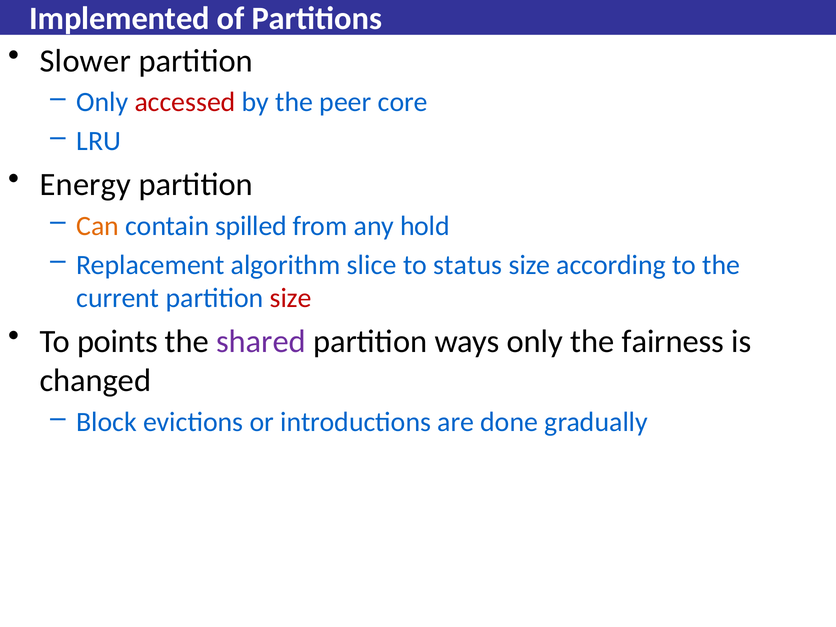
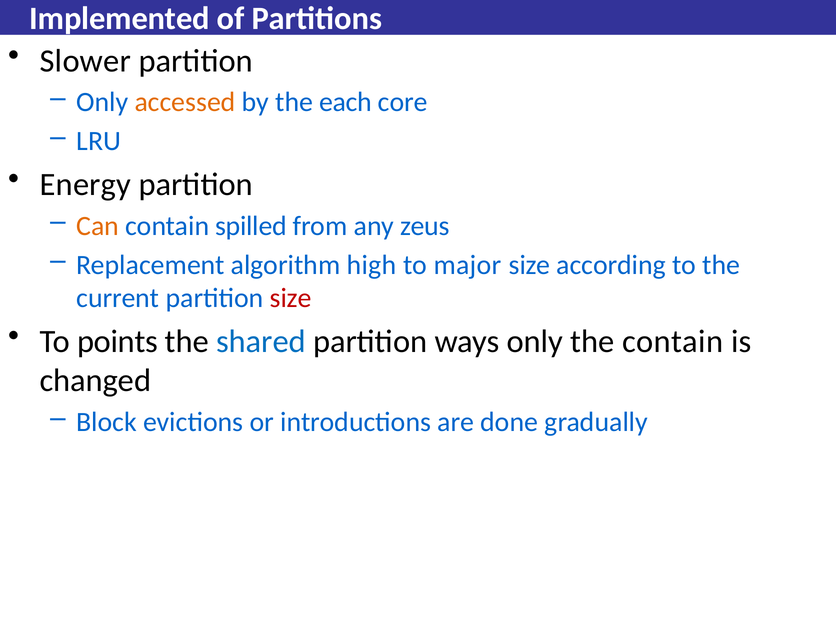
accessed colour: red -> orange (185, 102)
peer: peer -> each (346, 102)
hold: hold -> zeus (425, 226)
slice: slice -> high (372, 265)
status: status -> major (468, 265)
shared colour: purple -> blue (261, 341)
the fairness: fairness -> contain (673, 341)
